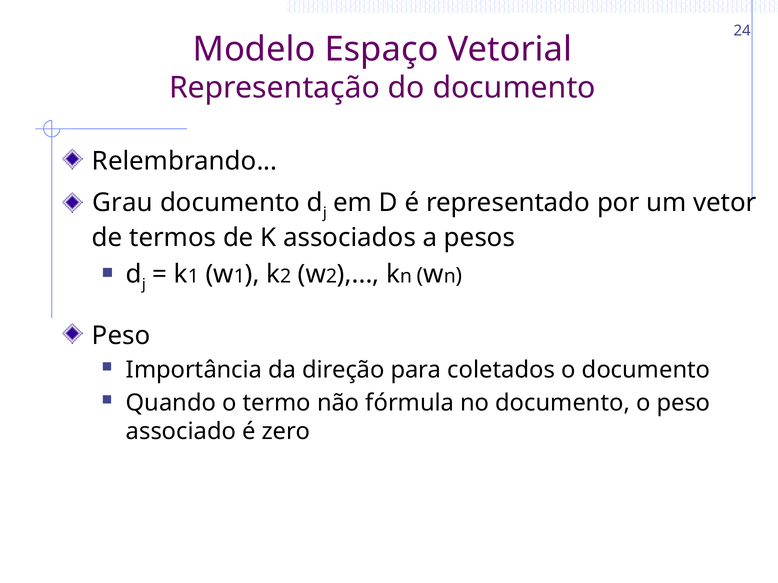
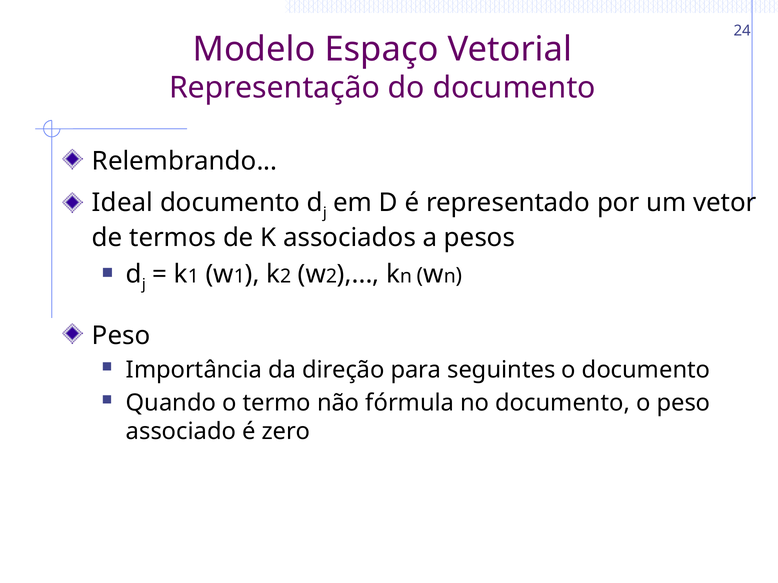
Grau: Grau -> Ideal (123, 203)
coletados: coletados -> seguintes (501, 370)
